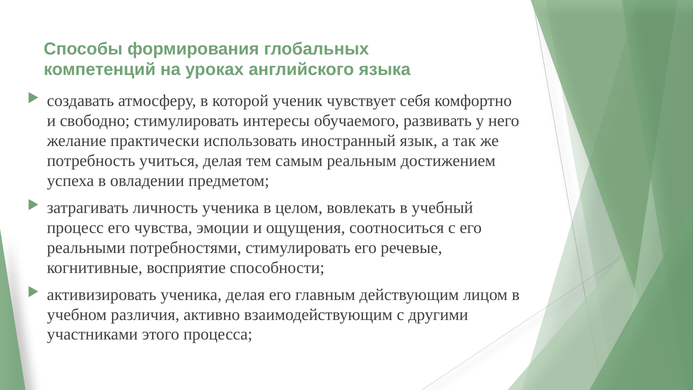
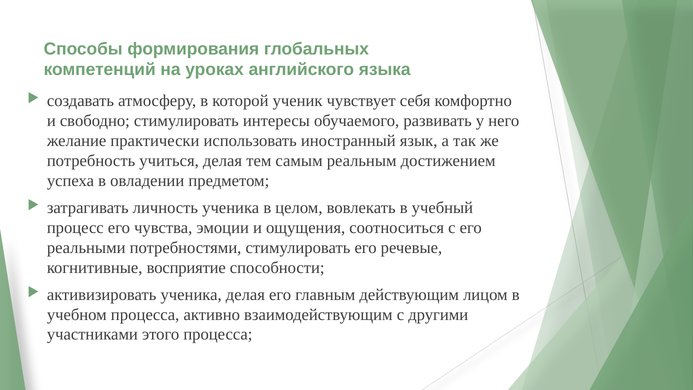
учебном различия: различия -> процесса (145, 314)
